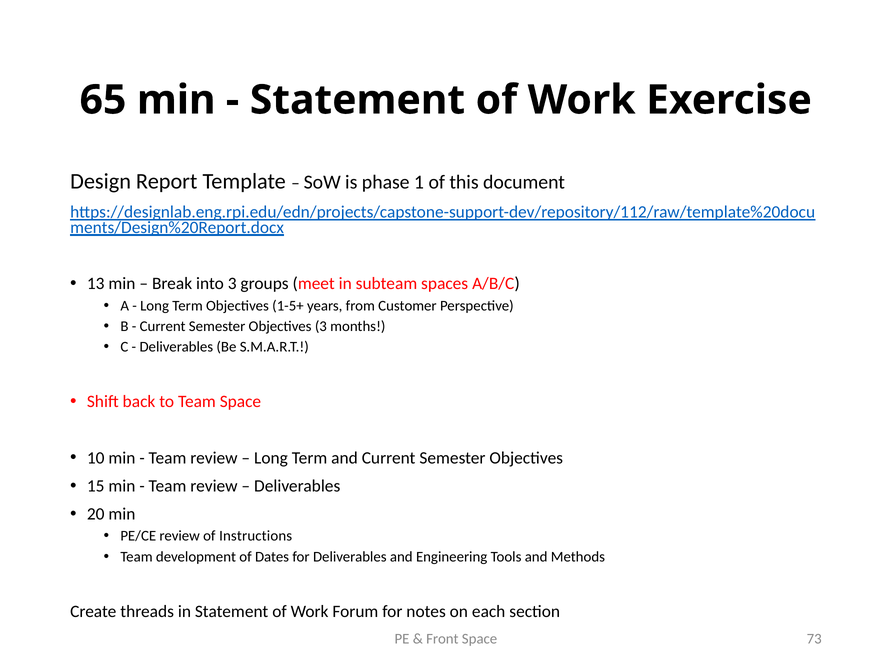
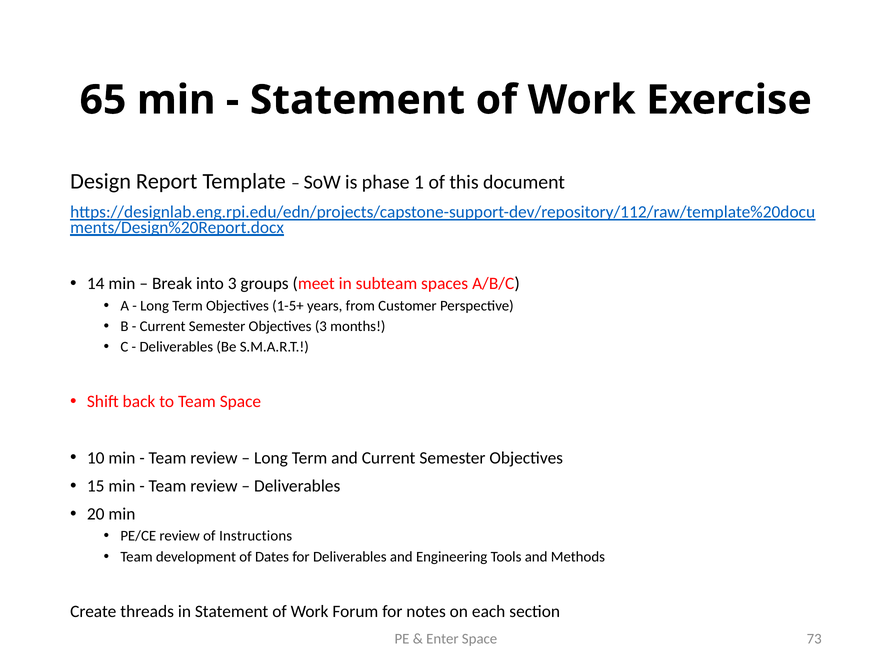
13: 13 -> 14 (96, 284)
Front: Front -> Enter (442, 639)
